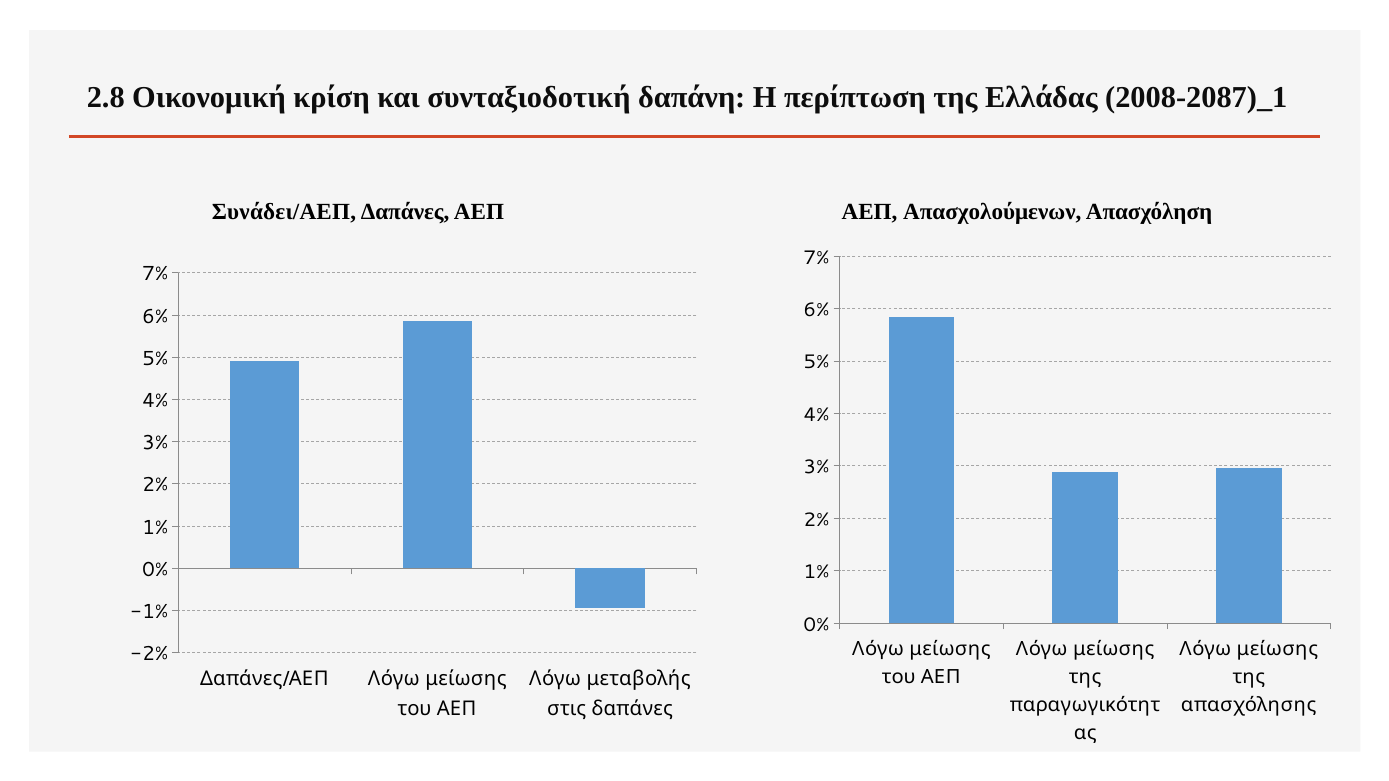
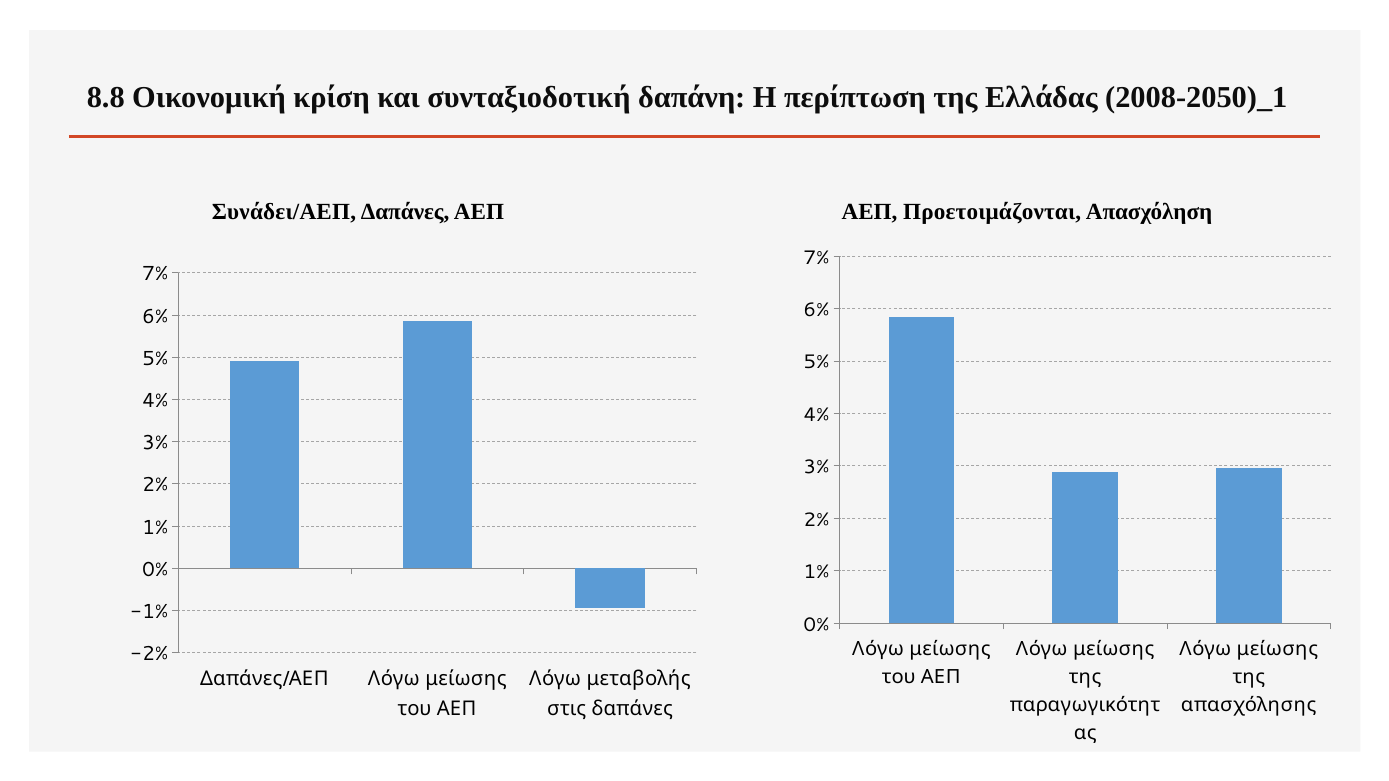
2.8: 2.8 -> 8.8 (106, 97)
2008-2087)_1: 2008-2087)_1 -> 2008-2050)_1 (1196, 97)
Απασχολούμενων: Απασχολούμενων -> Προετοιμάζονται (992, 212)
